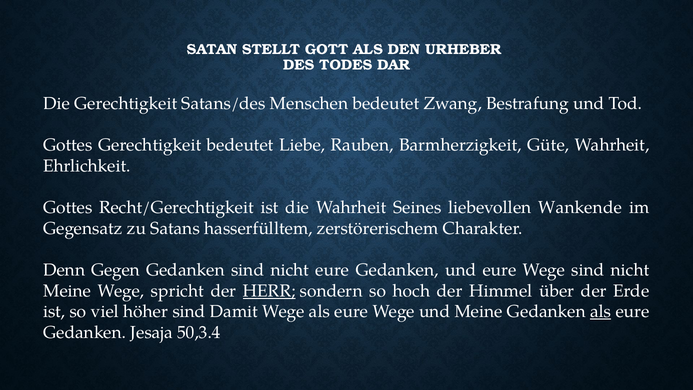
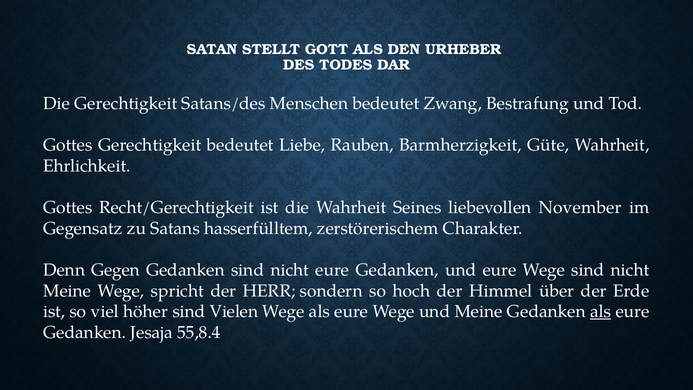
Wankende: Wankende -> November (580, 208)
HERR underline: present -> none (269, 291)
Damit: Damit -> Vielen (234, 312)
50,3.4: 50,3.4 -> 55,8.4 (199, 332)
